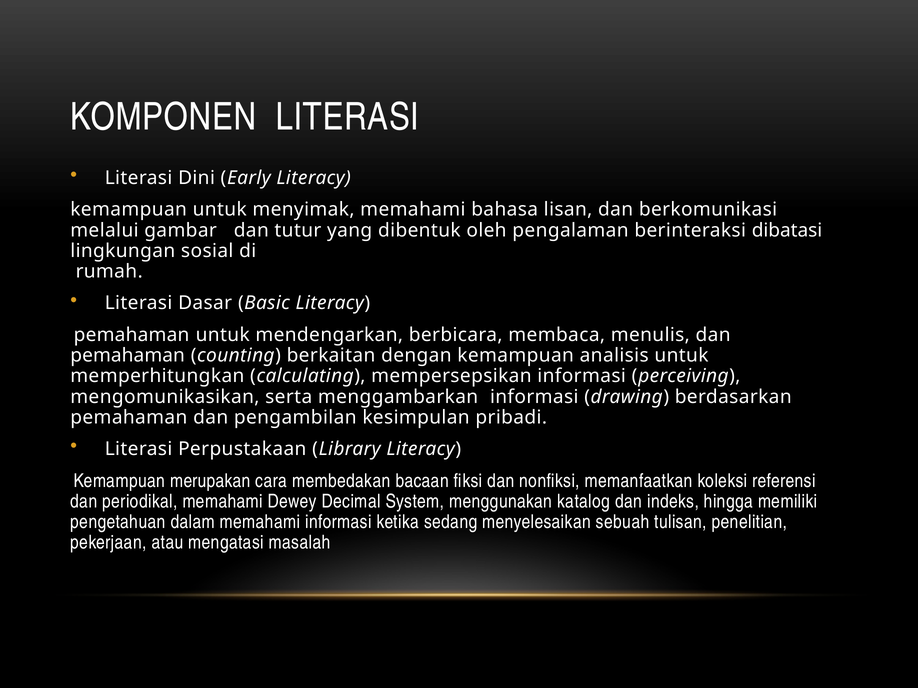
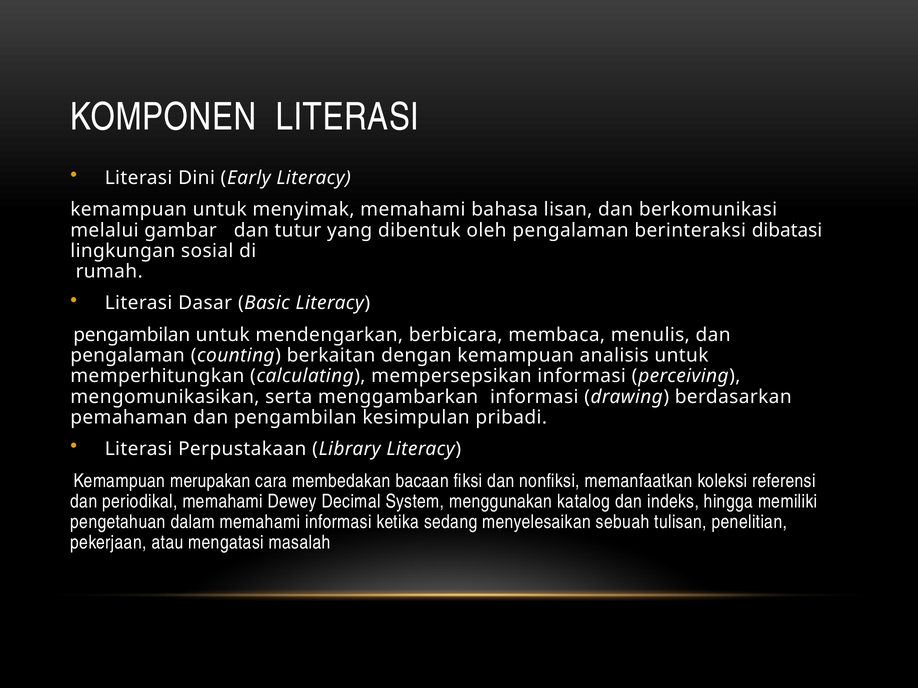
pemahaman: pemahaman -> pengambilan (132, 335)
pemahaman: pemahaman -> pengalaman (128, 356)
